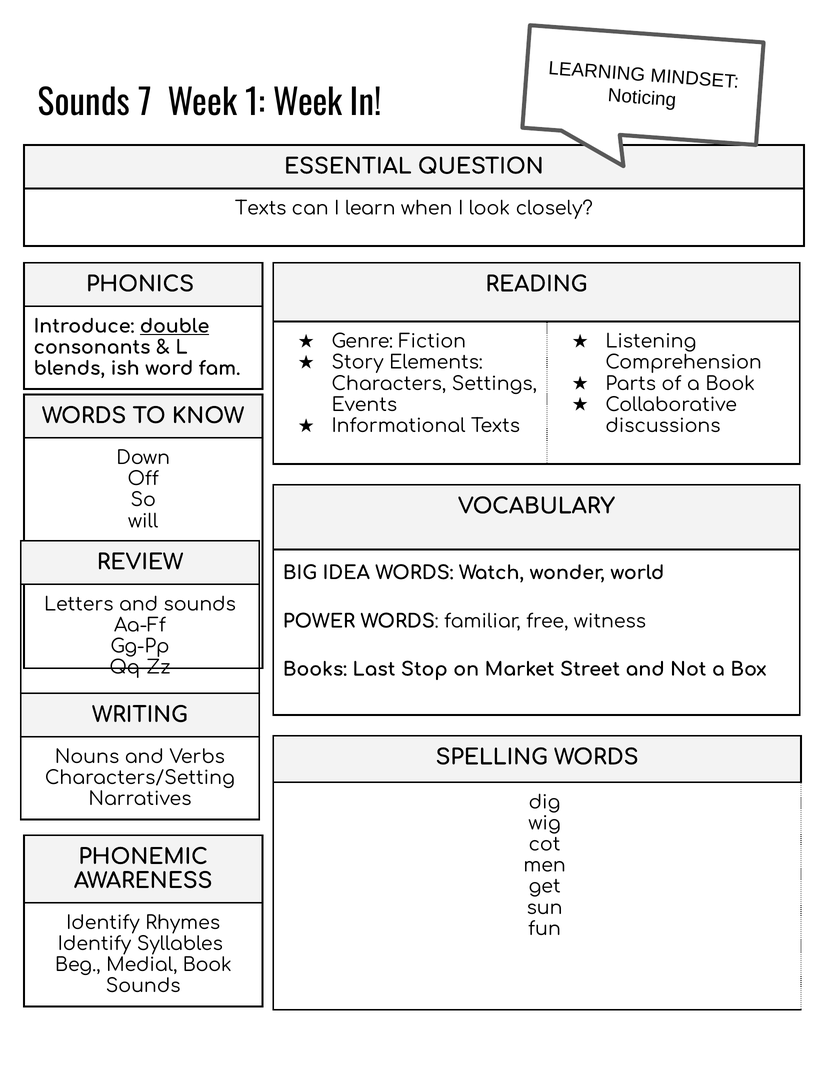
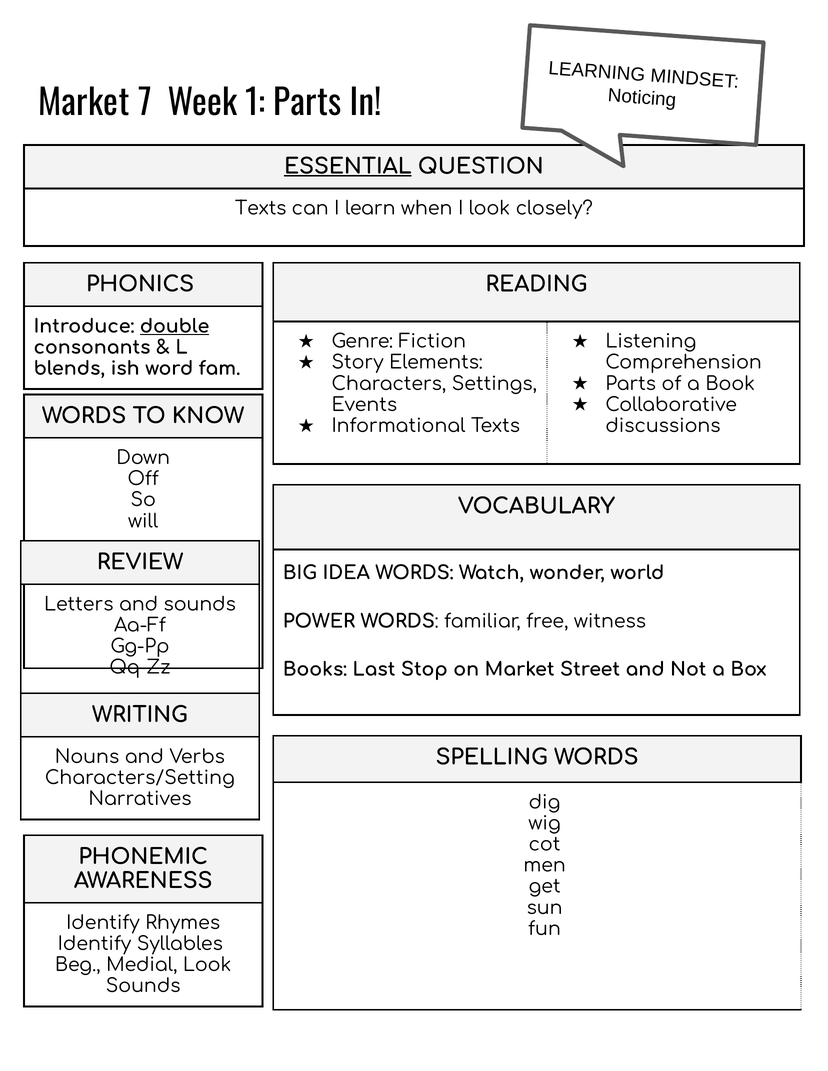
Sounds: Sounds -> Market (84, 104)
1 Week: Week -> Parts (307, 104)
ESSENTIAL underline: none -> present (348, 167)
Medial Book: Book -> Look (207, 966)
